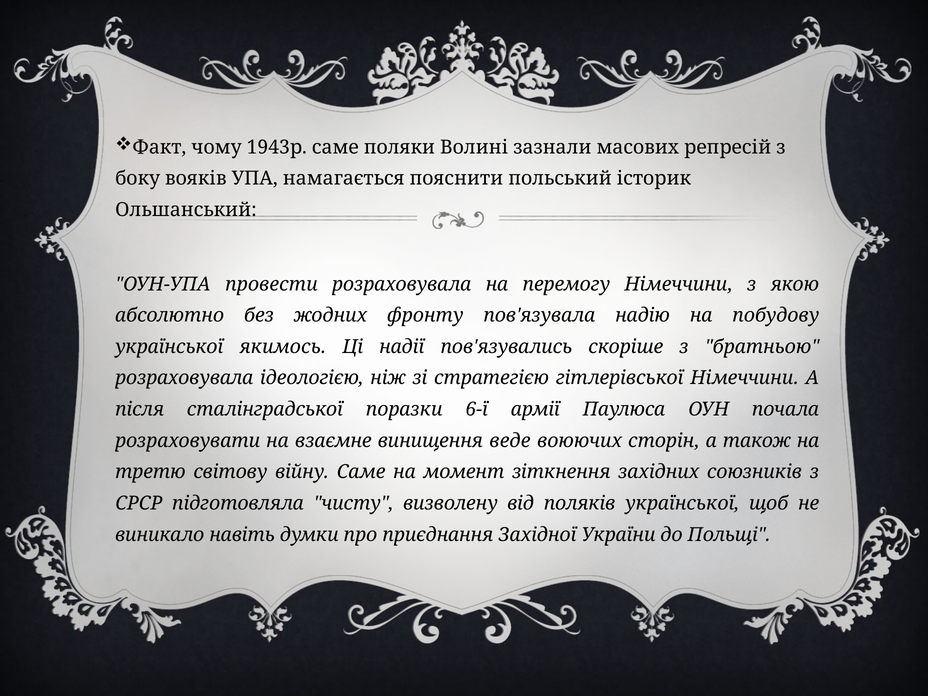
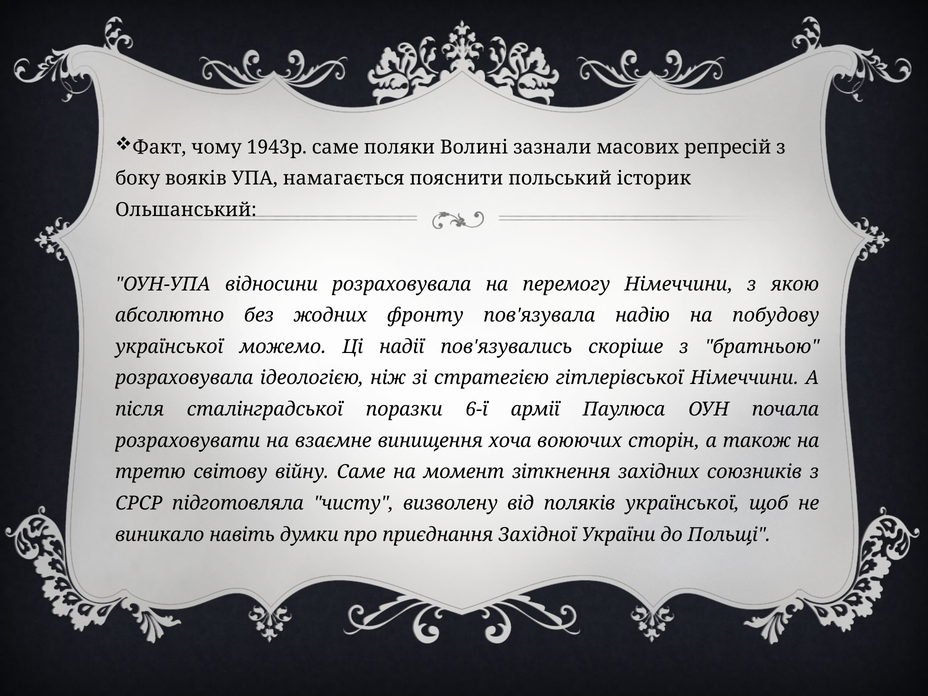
провести: провести -> відносини (272, 284)
якимось: якимось -> можемо (283, 347)
веде: веде -> хоча (510, 441)
